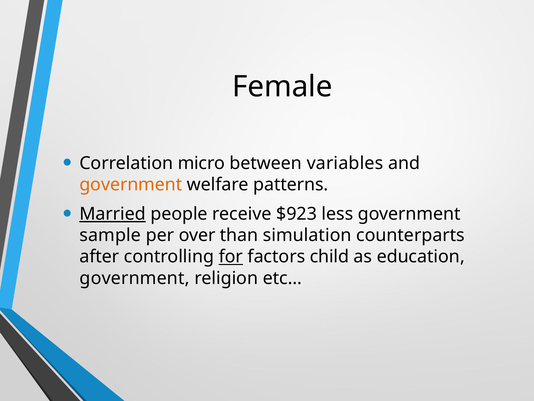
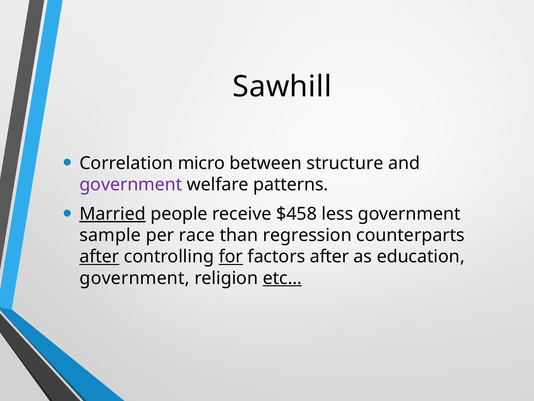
Female: Female -> Sawhill (282, 87)
variables: variables -> structure (345, 163)
government colour: orange -> purple (131, 184)
$923: $923 -> $458 (297, 214)
over: over -> race (197, 235)
simulation: simulation -> regression (307, 235)
after underline: none -> present (99, 256)
factors child: child -> after (329, 256)
etc… underline: none -> present (282, 278)
